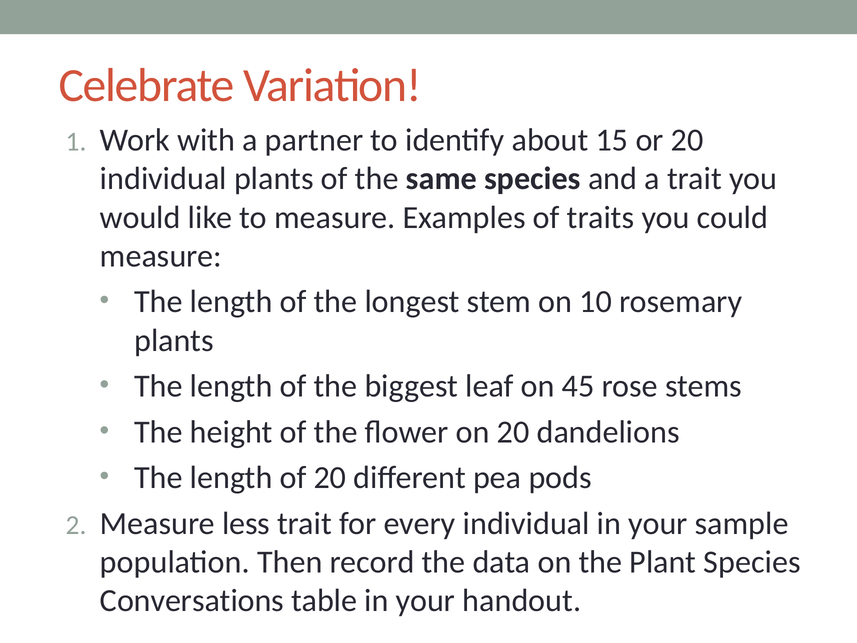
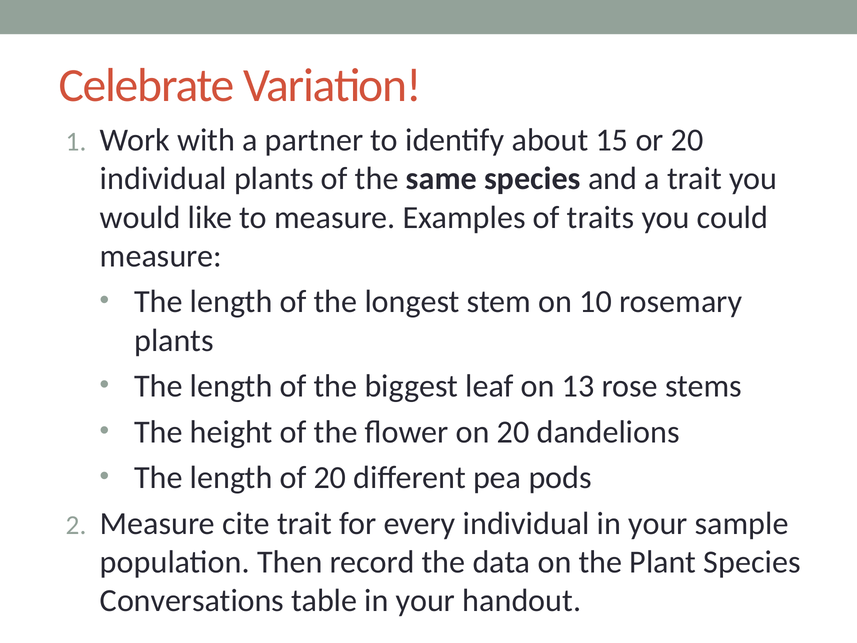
45: 45 -> 13 (578, 386)
less: less -> cite (246, 523)
